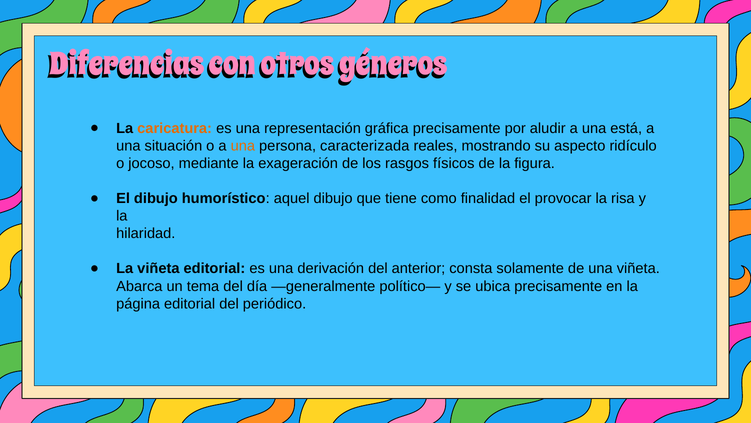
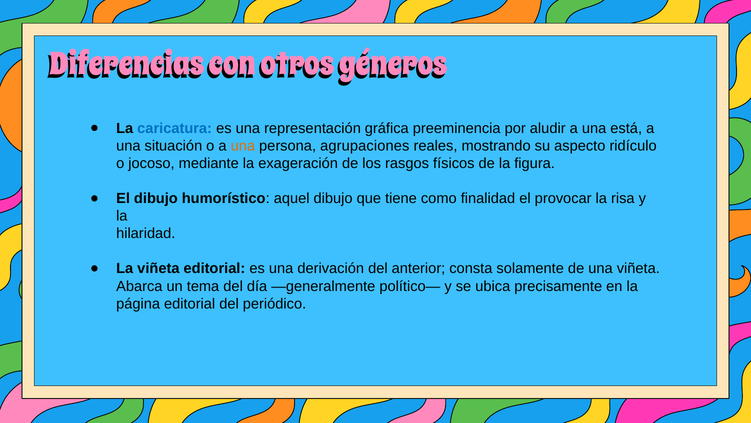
caricatura colour: orange -> blue (175, 128)
gráfica precisamente: precisamente -> preeminencia (457, 128)
caracterizada: caracterizada -> agrupaciones (365, 146)
